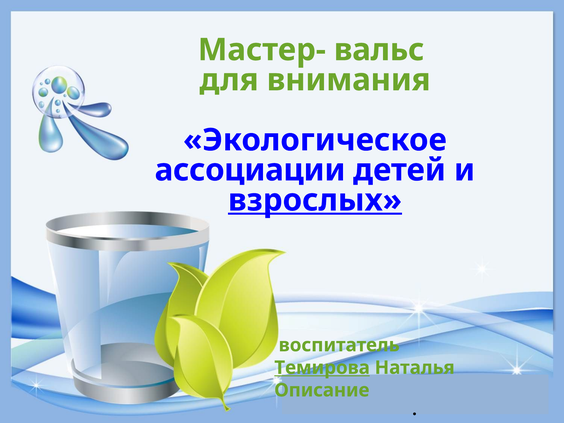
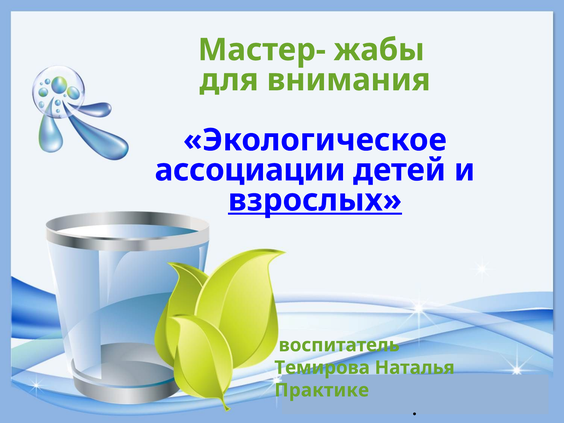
вальс: вальс -> жабы (379, 50)
Темирова underline: present -> none (322, 368)
Описание: Описание -> Практике (322, 390)
